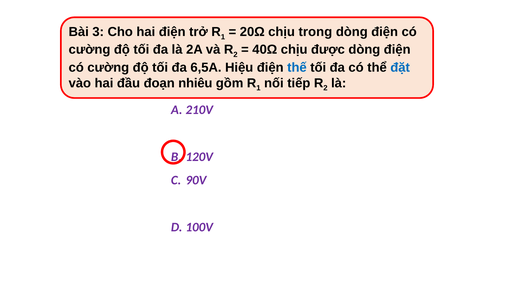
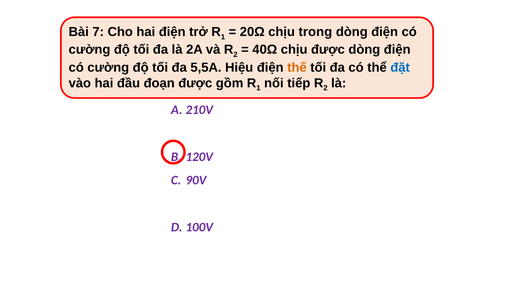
3: 3 -> 7 (98, 32)
6,5A: 6,5A -> 5,5A (206, 67)
thế colour: blue -> orange (297, 67)
đoạn nhiêu: nhiêu -> được (195, 83)
